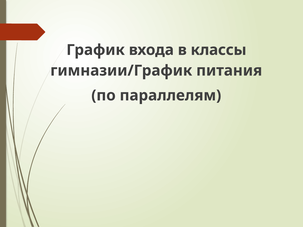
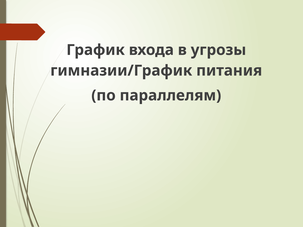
классы: классы -> угрозы (218, 50)
